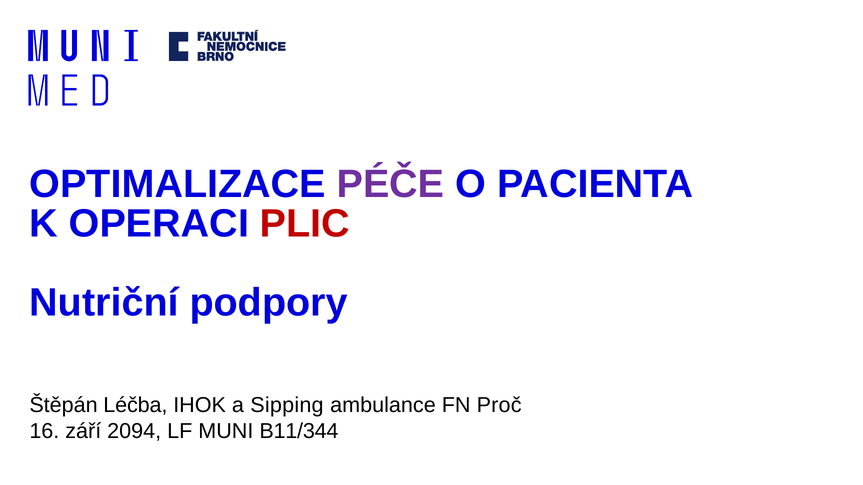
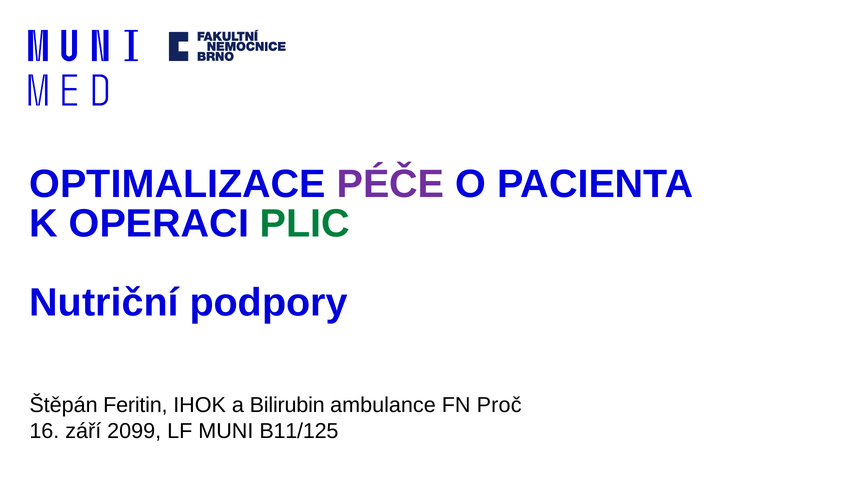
PLIC colour: red -> green (305, 224)
Léčba: Léčba -> Feritin (135, 406)
Sipping: Sipping -> Bilirubin (287, 406)
2094: 2094 -> 2099 (134, 432)
B11/344: B11/344 -> B11/125 (299, 432)
